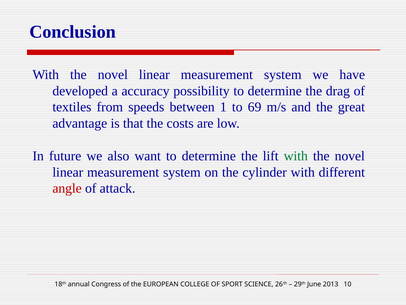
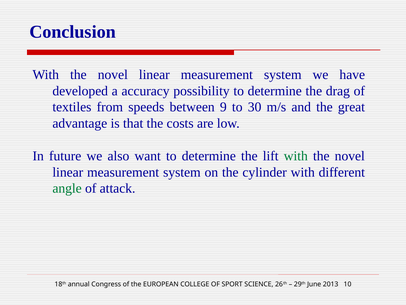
1: 1 -> 9 (223, 107)
69: 69 -> 30 (255, 107)
angle colour: red -> green (67, 188)
